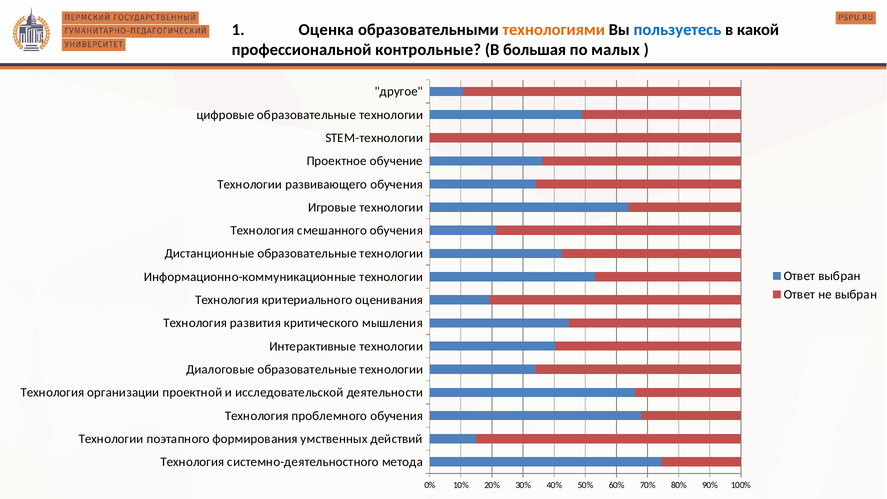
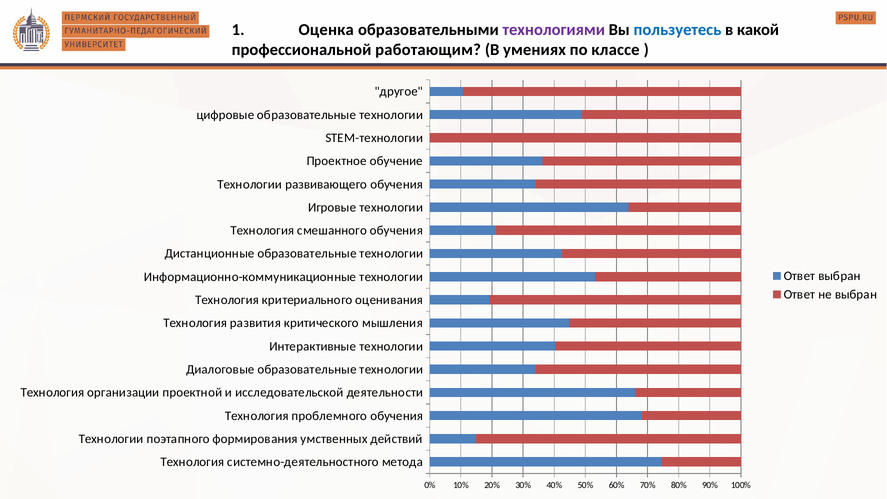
технологиями colour: orange -> purple (554, 30)
контрольные: контрольные -> работающим (428, 50)
большая: большая -> умениях (534, 50)
малых: малых -> классе (615, 50)
